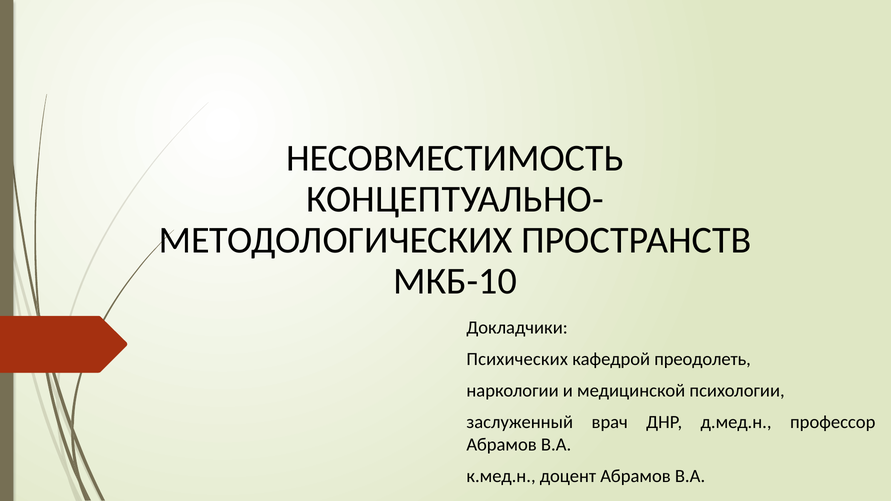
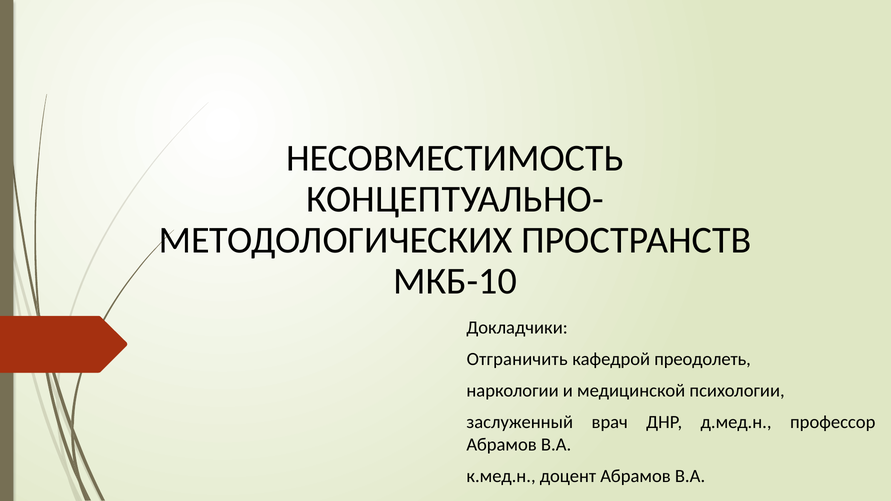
Психических: Психических -> Отграничить (517, 359)
